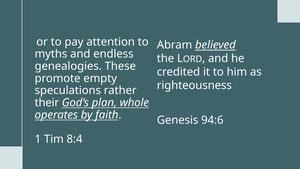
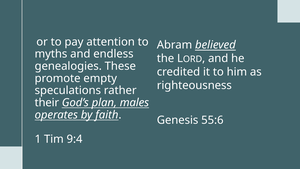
whole: whole -> males (134, 103)
94:6: 94:6 -> 55:6 (212, 120)
8:4: 8:4 -> 9:4 (75, 139)
